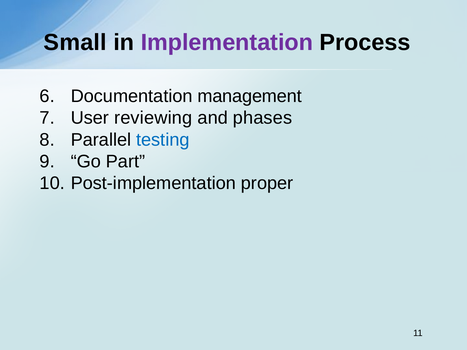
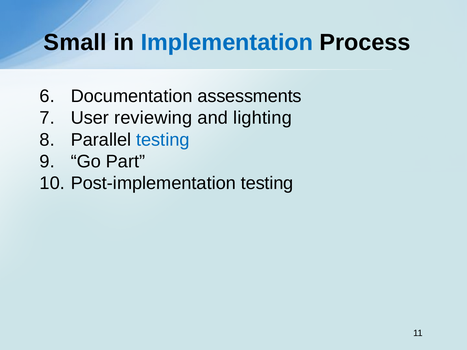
Implementation colour: purple -> blue (227, 43)
management: management -> assessments (250, 96)
phases: phases -> lighting (263, 118)
Post-implementation proper: proper -> testing (267, 183)
